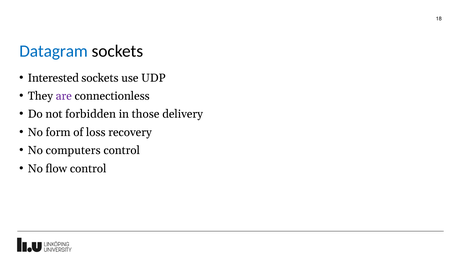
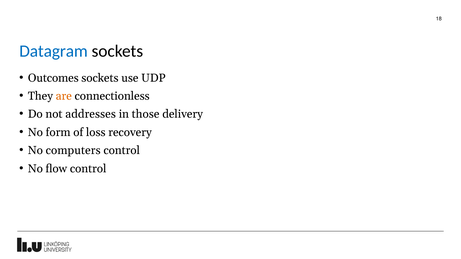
Interested: Interested -> Outcomes (53, 78)
are colour: purple -> orange (64, 96)
forbidden: forbidden -> addresses (91, 114)
